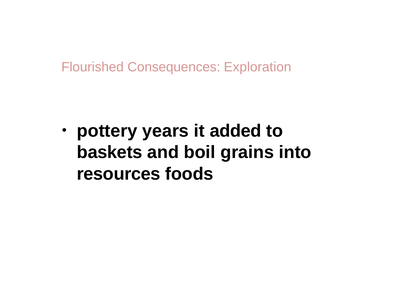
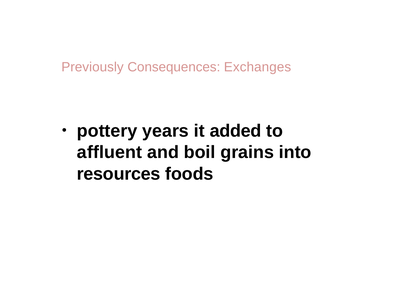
Flourished: Flourished -> Previously (93, 67)
Exploration: Exploration -> Exchanges (258, 67)
baskets: baskets -> affluent (110, 152)
